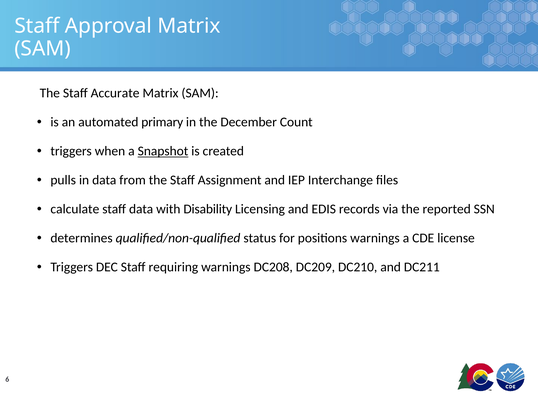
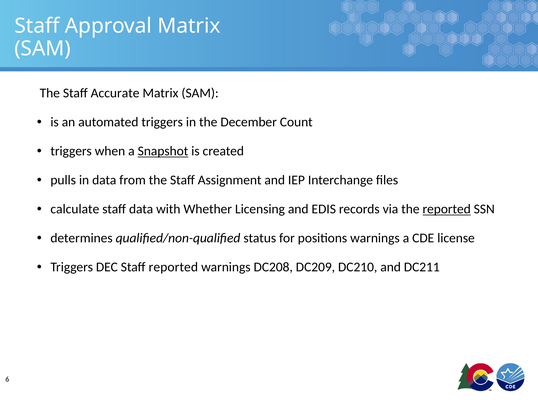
automated primary: primary -> triggers (162, 122)
Disability: Disability -> Whether (208, 209)
reported underline: none -> present (447, 209)
Staff requiring: requiring -> reported (173, 268)
